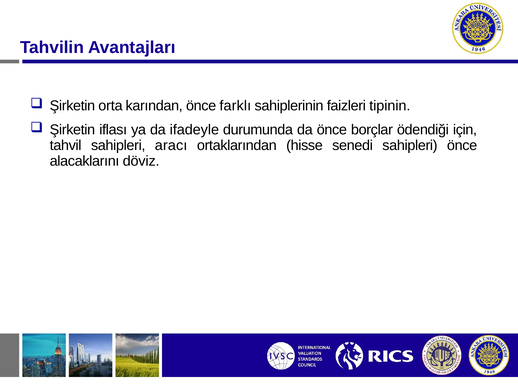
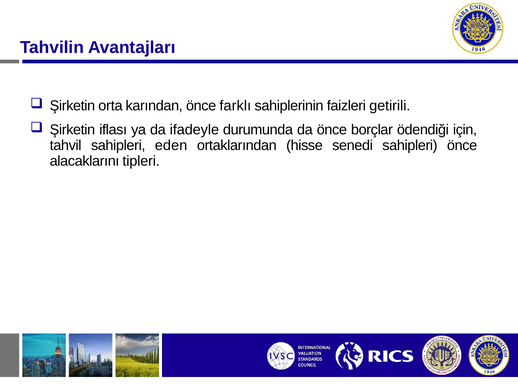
tipinin: tipinin -> getirili (390, 106)
aracı: aracı -> eden (171, 146)
döviz: döviz -> tipleri (141, 161)
